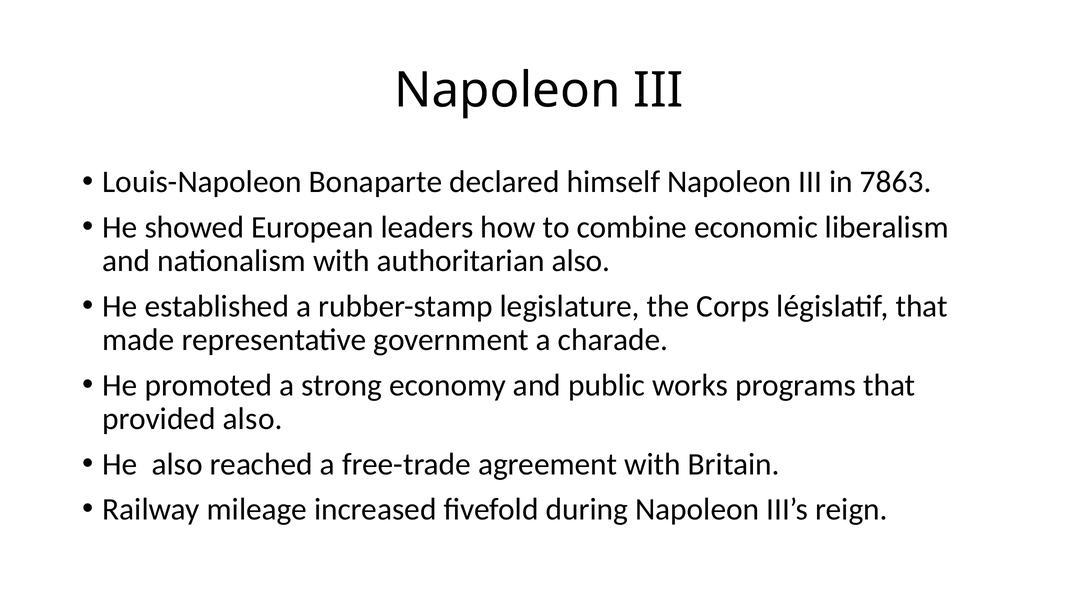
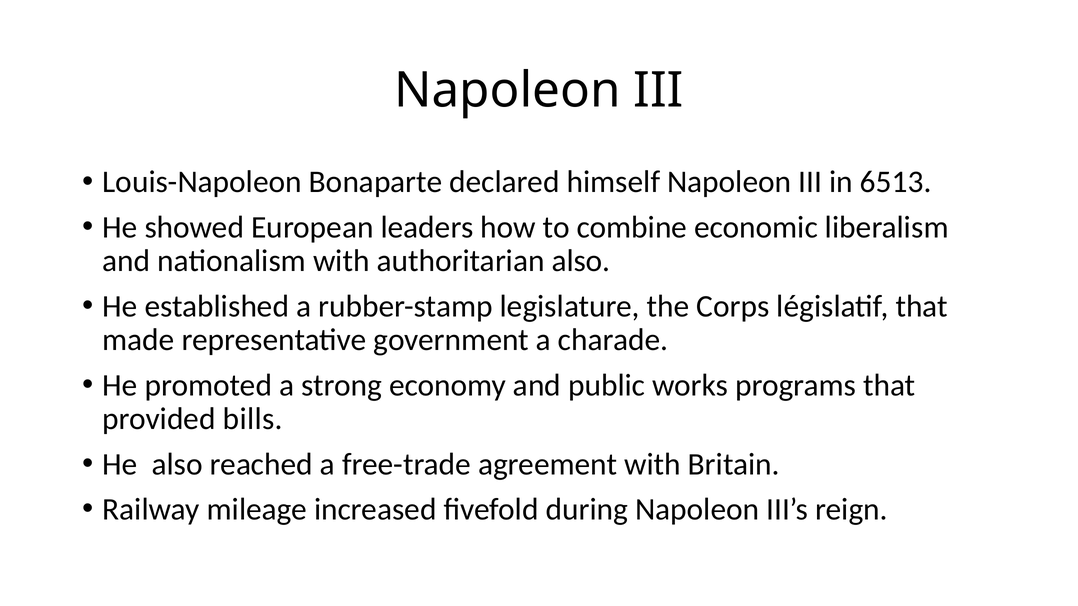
7863: 7863 -> 6513 (896, 182)
provided also: also -> bills (253, 419)
